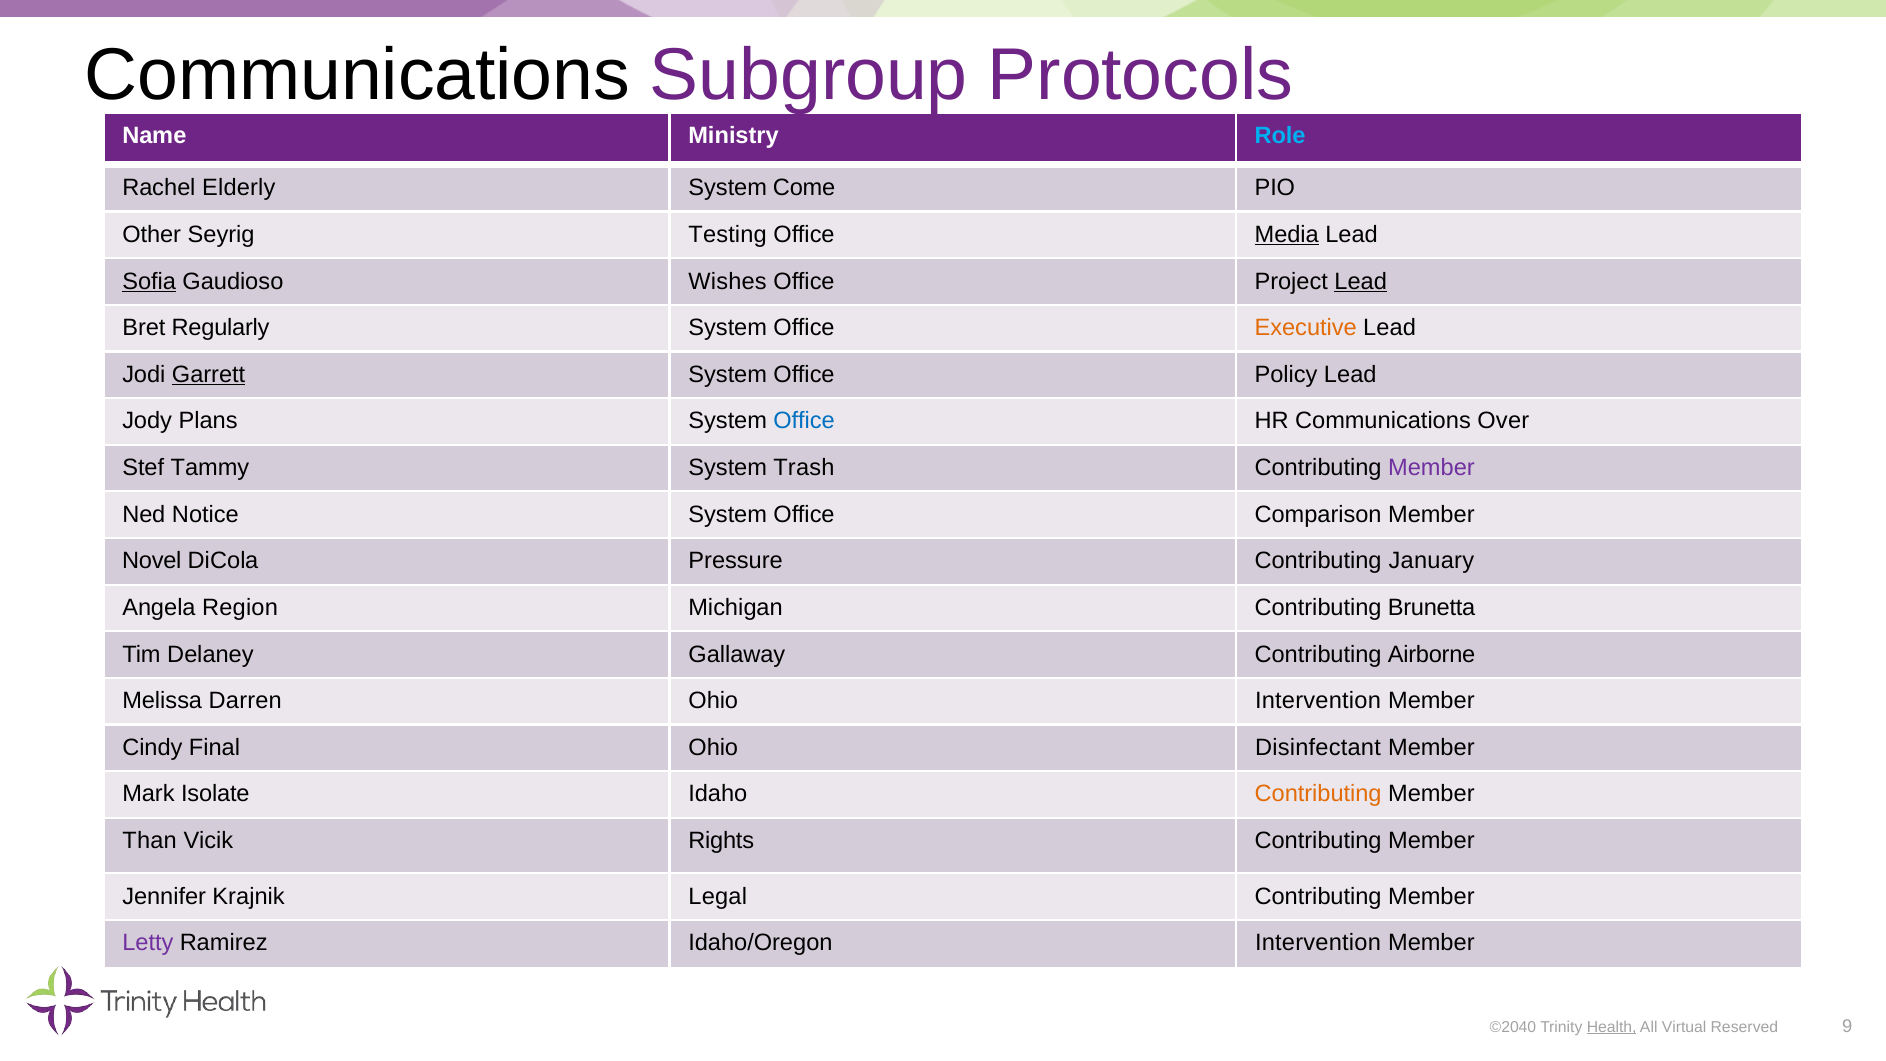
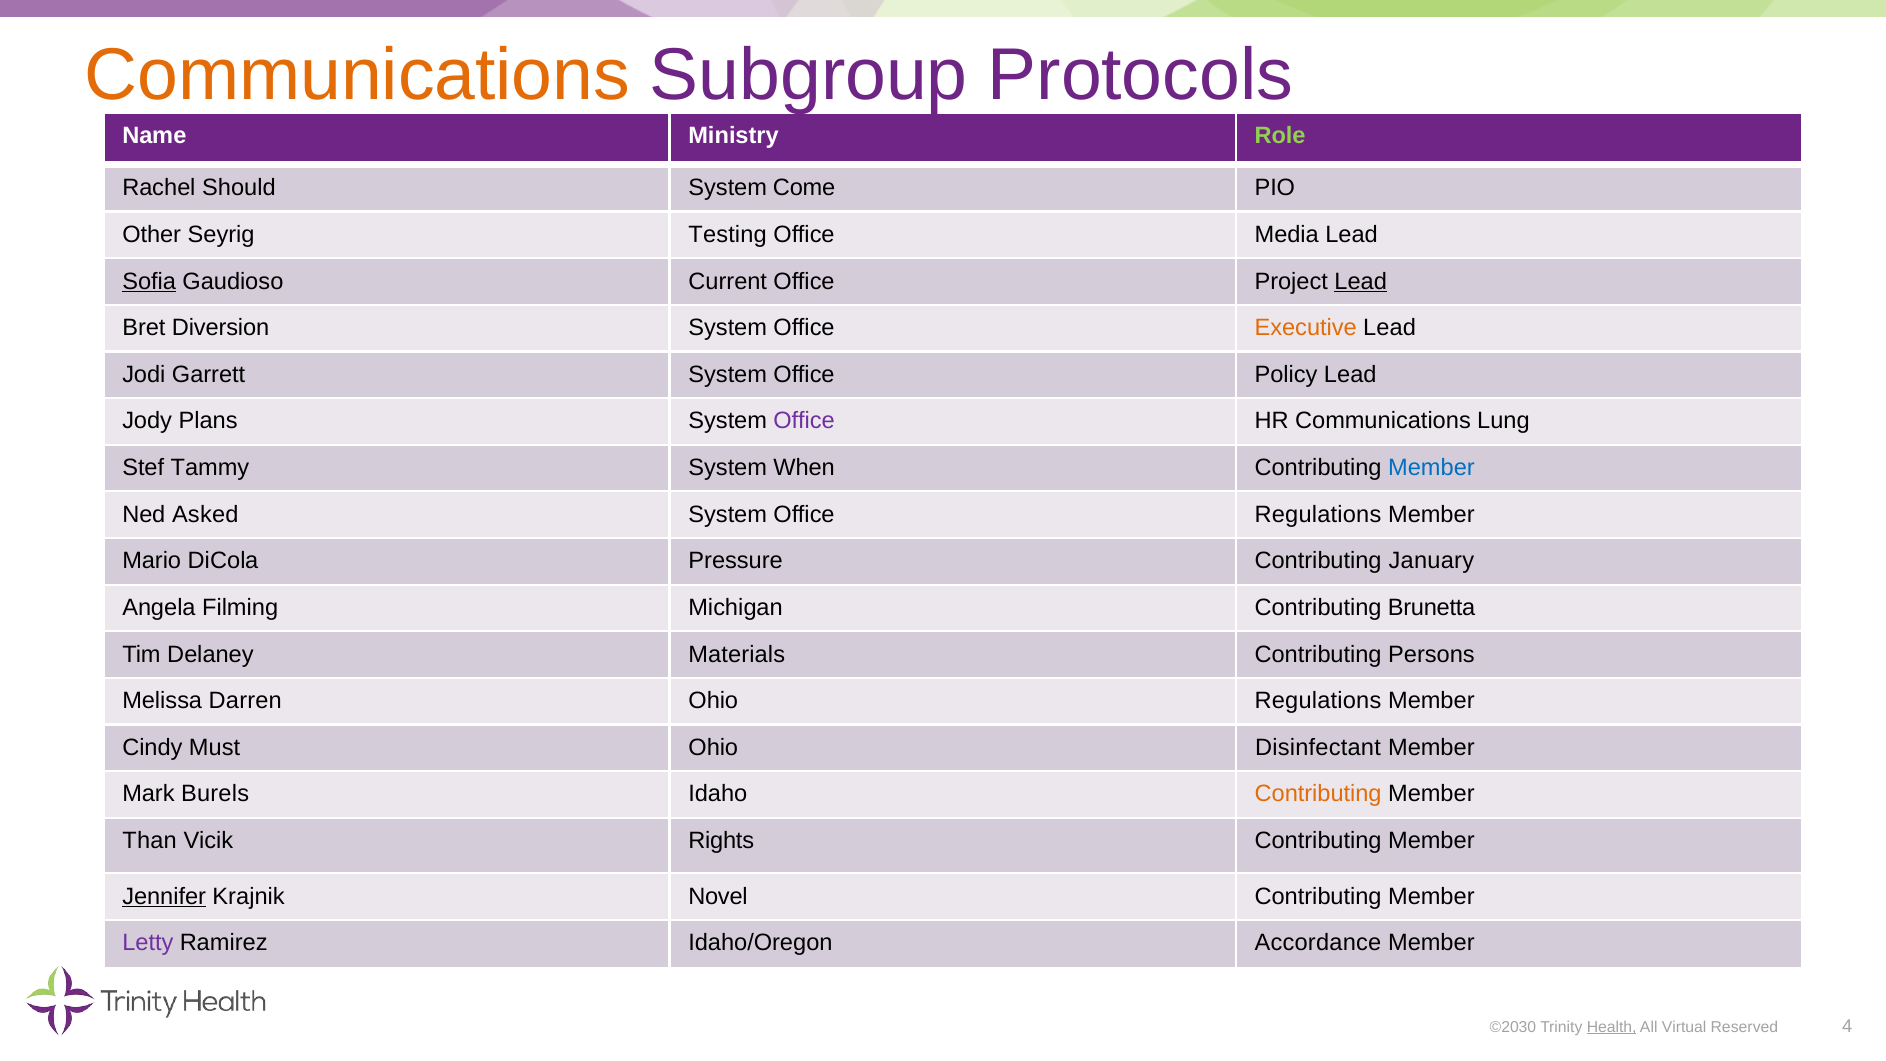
Communications colour: black -> orange (357, 76)
Role colour: light blue -> light green (1280, 136)
Elderly: Elderly -> Should (239, 187)
Media underline: present -> none (1287, 235)
Wishes: Wishes -> Current (728, 281)
Regularly: Regularly -> Diversion (221, 328)
Garrett underline: present -> none (209, 374)
Office colour: blue -> purple (804, 421)
Over: Over -> Lung (1503, 421)
Trash: Trash -> When (804, 468)
Member colour: purple -> blue (1431, 468)
Notice: Notice -> Asked (205, 514)
Office Comparison: Comparison -> Regulations (1318, 514)
Novel: Novel -> Mario (152, 561)
Region: Region -> Filming (240, 608)
Gallaway: Gallaway -> Materials (737, 654)
Airborne: Airborne -> Persons (1431, 654)
Ohio Intervention: Intervention -> Regulations (1318, 701)
Final: Final -> Must (215, 747)
Isolate: Isolate -> Burels (215, 794)
Jennifer underline: none -> present (164, 896)
Legal: Legal -> Novel (718, 896)
Idaho/Oregon Intervention: Intervention -> Accordance (1318, 943)
©2040: ©2040 -> ©2030 (1513, 1027)
9: 9 -> 4 (1847, 1026)
